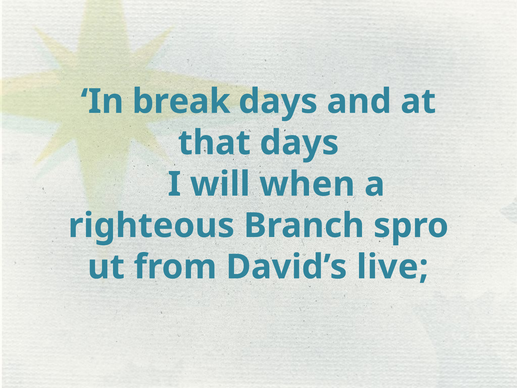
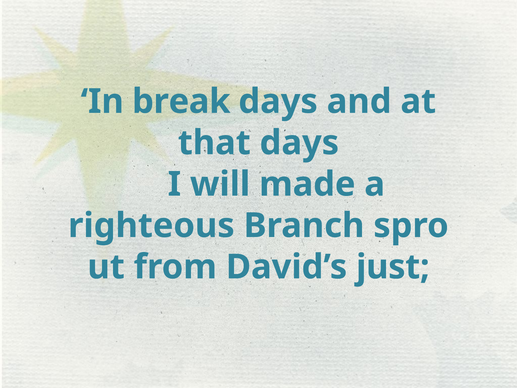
when: when -> made (307, 184)
live: live -> just (393, 267)
